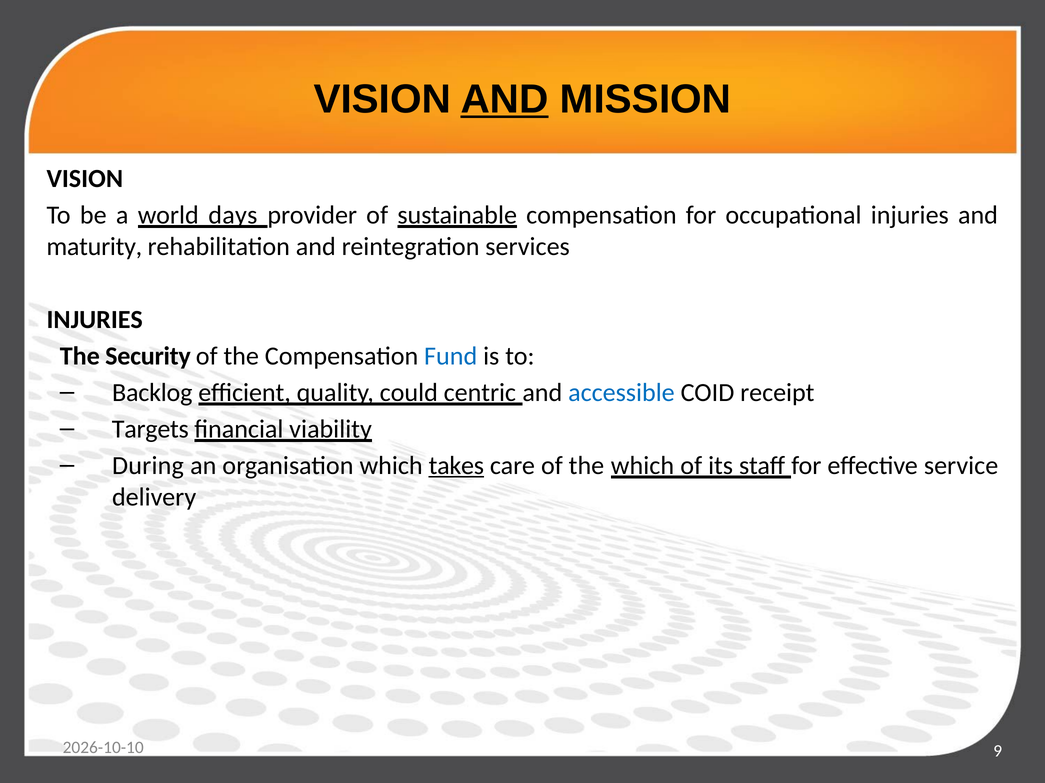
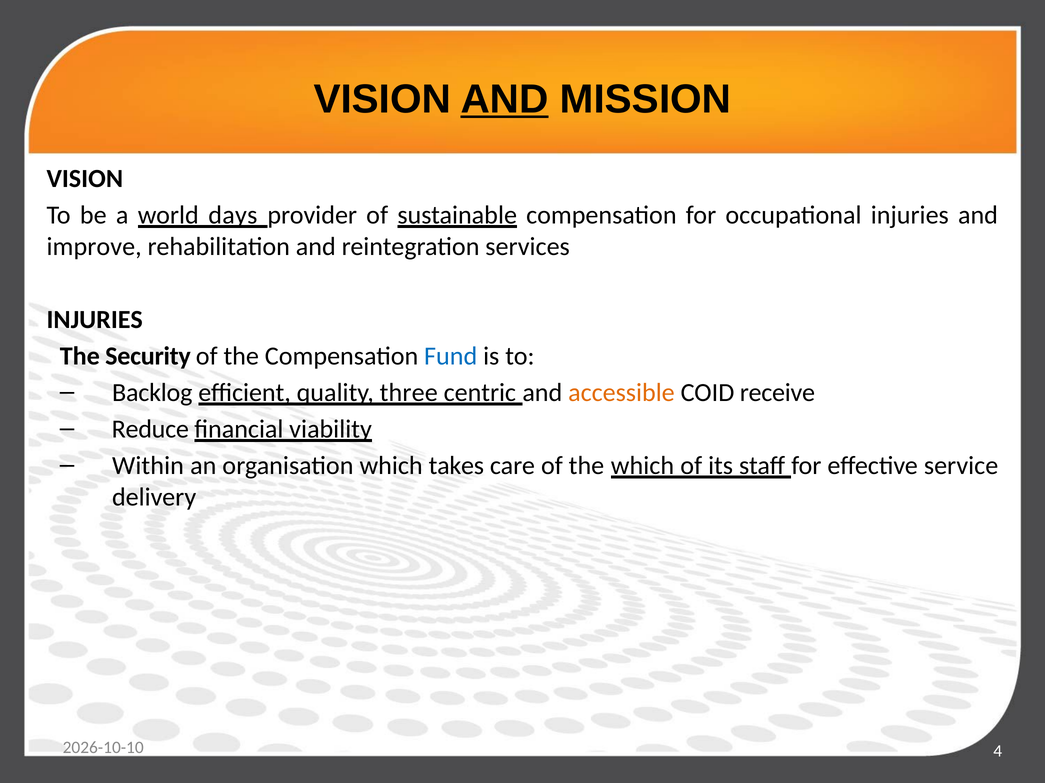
maturity: maturity -> improve (94, 247)
could: could -> three (409, 393)
accessible colour: blue -> orange (621, 393)
receipt: receipt -> receive (777, 393)
Targets: Targets -> Reduce (150, 430)
During: During -> Within (148, 466)
takes underline: present -> none (456, 466)
9: 9 -> 4 (998, 752)
